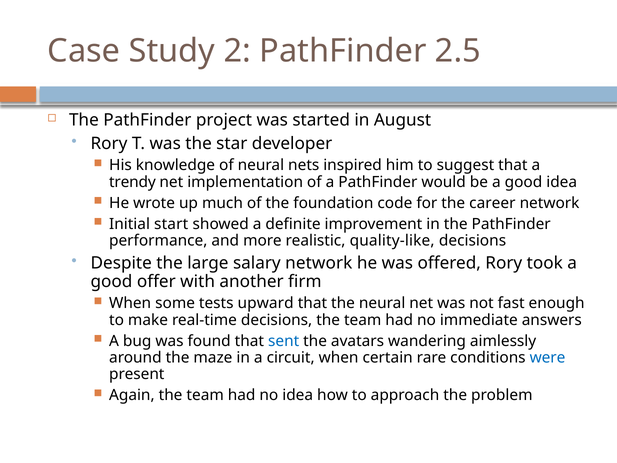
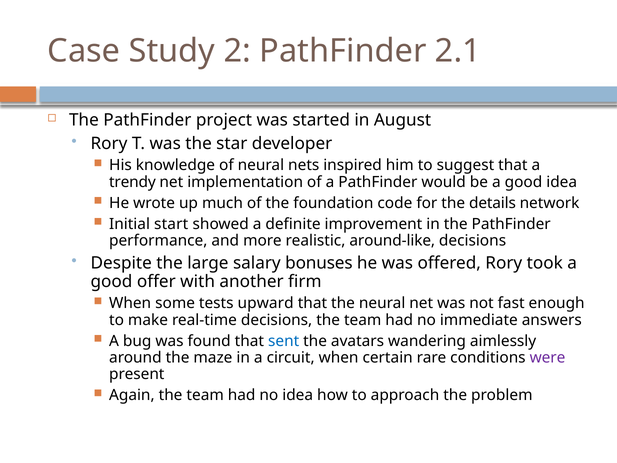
2.5: 2.5 -> 2.1 (458, 51)
career: career -> details (492, 203)
quality-like: quality-like -> around-like (392, 240)
salary network: network -> bonuses (319, 263)
were colour: blue -> purple (547, 357)
